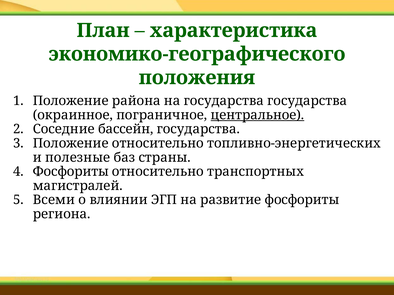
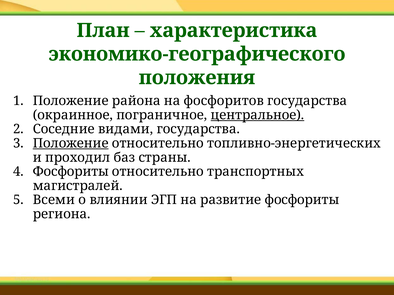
на государства: государства -> фосфоритов (224, 101)
бассейн: бассейн -> видами (126, 129)
Положение underline: none -> present (71, 144)
полезные: полезные -> проходил (78, 158)
